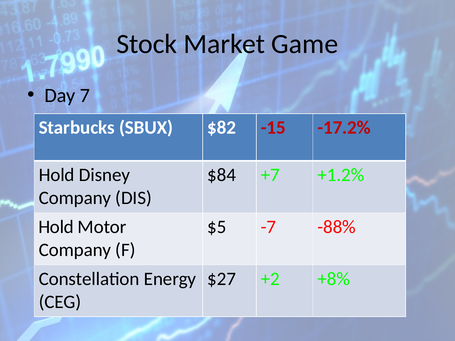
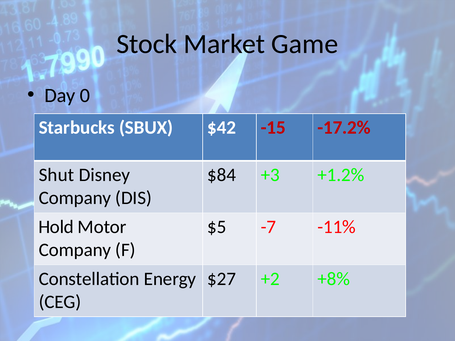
7: 7 -> 0 (85, 95)
$82: $82 -> $42 (222, 128)
Hold: Hold -> Shut (57, 175)
+7: +7 -> +3 (270, 175)
-88%: -88% -> -11% (337, 227)
